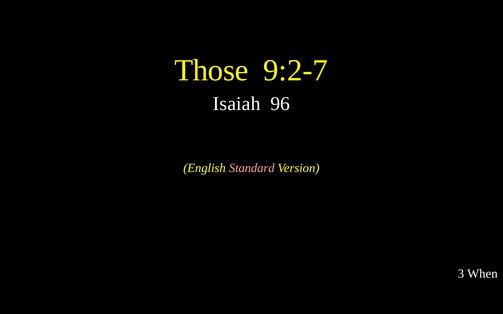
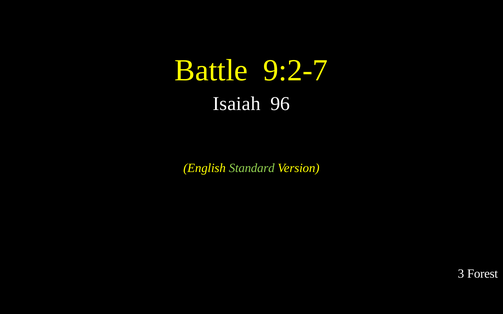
Those: Those -> Battle (211, 71)
Standard colour: pink -> light green (252, 168)
When: When -> Forest (483, 274)
